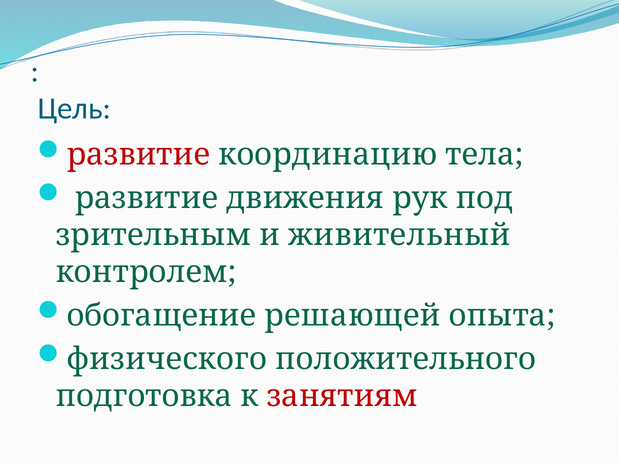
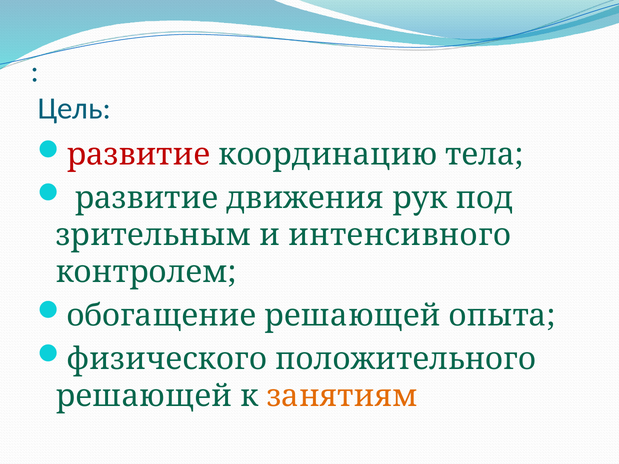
живительный: живительный -> интенсивного (400, 235)
подготовка: подготовка -> решающей (144, 396)
занятиям colour: red -> orange (342, 396)
